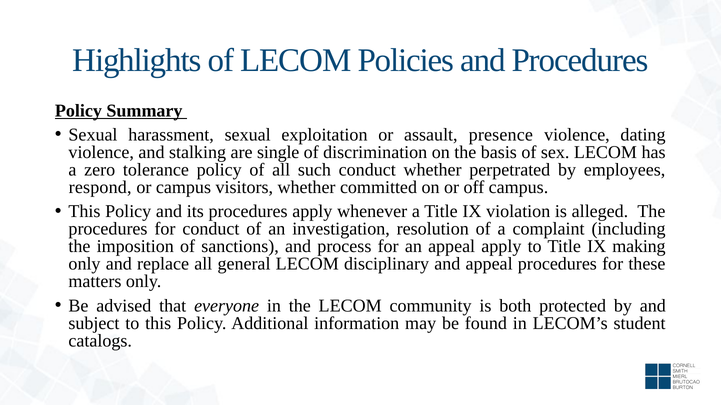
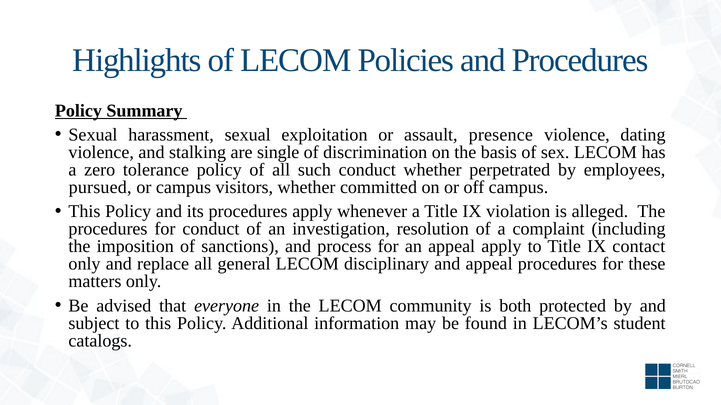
respond: respond -> pursued (100, 188)
making: making -> contact (639, 247)
